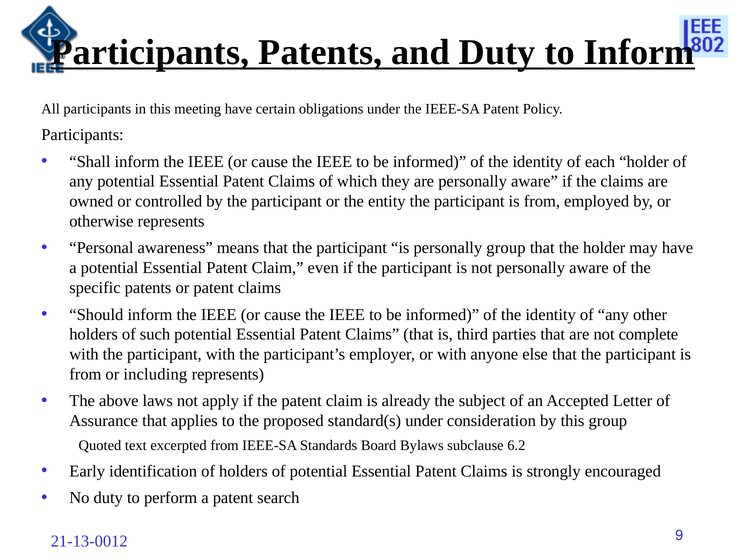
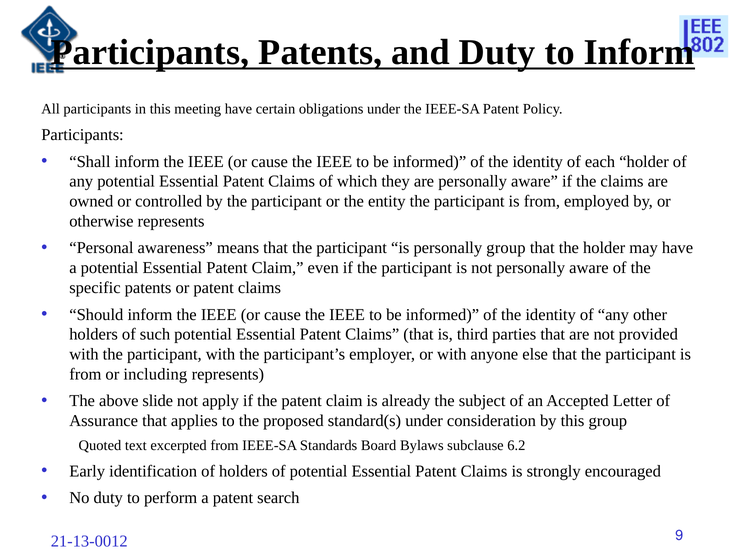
complete: complete -> provided (648, 334)
laws: laws -> slide (158, 401)
